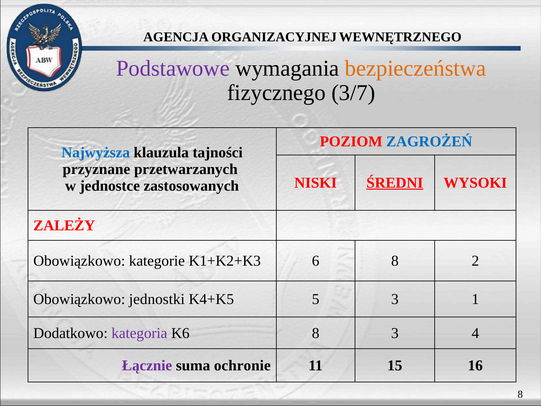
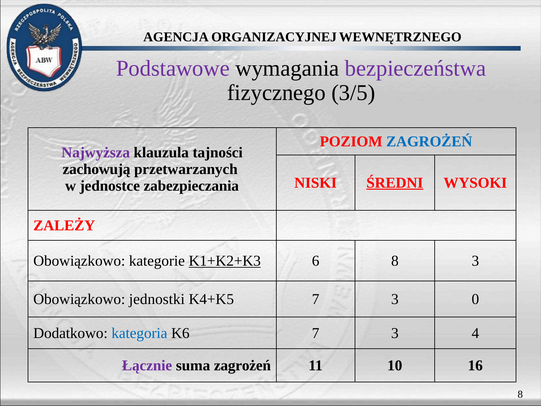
bezpieczeństwa colour: orange -> purple (415, 68)
3/7: 3/7 -> 3/5 (353, 93)
Najwyższa colour: blue -> purple (96, 152)
przyznane: przyznane -> zachowują (97, 169)
zastosowanych: zastosowanych -> zabezpieczania (191, 186)
K1+K2+K3 underline: none -> present (225, 261)
8 2: 2 -> 3 (475, 261)
K4+K5 5: 5 -> 7 (316, 299)
1: 1 -> 0 (475, 299)
kategoria colour: purple -> blue (139, 333)
K6 8: 8 -> 7 (316, 333)
suma ochronie: ochronie -> zagrożeń (242, 365)
15: 15 -> 10 (395, 365)
